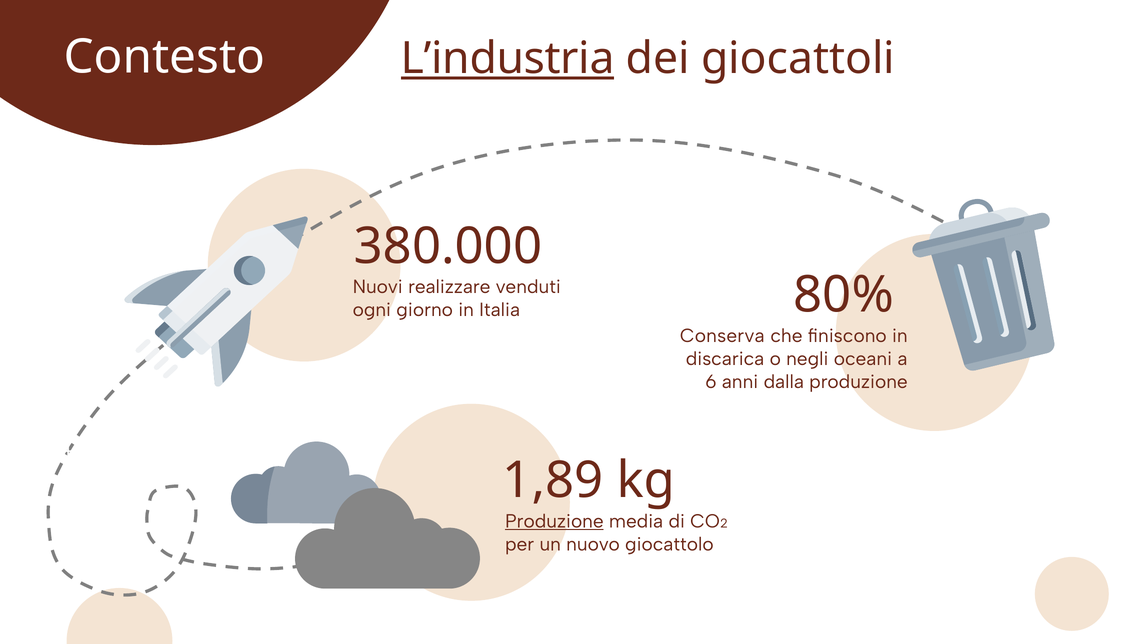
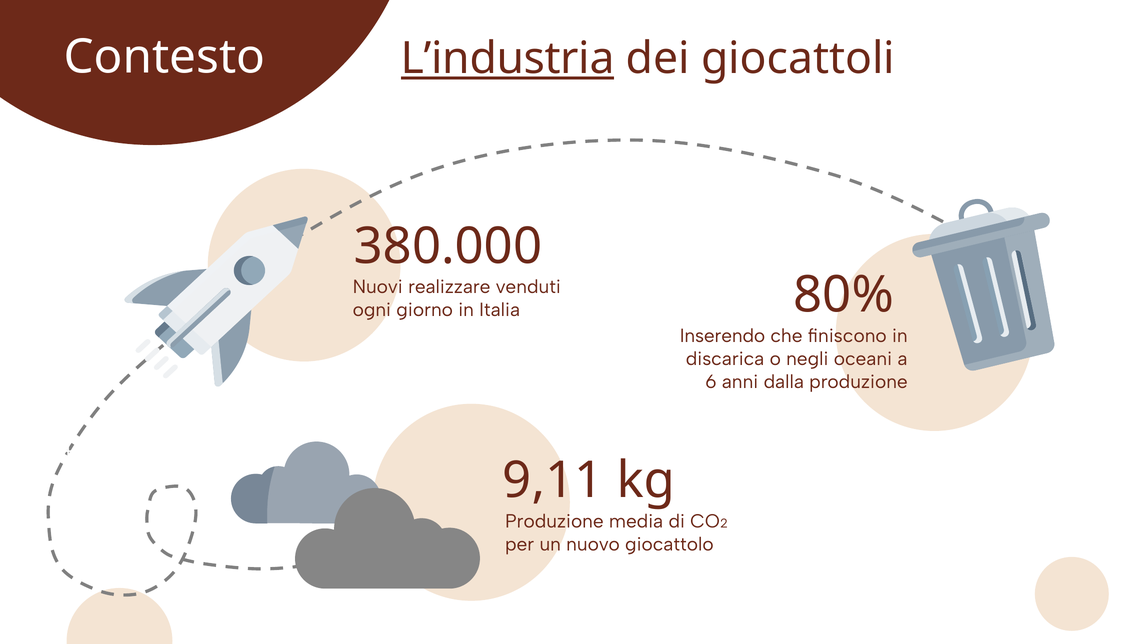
Conserva: Conserva -> Inserendo (723, 336)
1,89: 1,89 -> 9,11 (553, 481)
Produzione underline: present -> none (554, 521)
